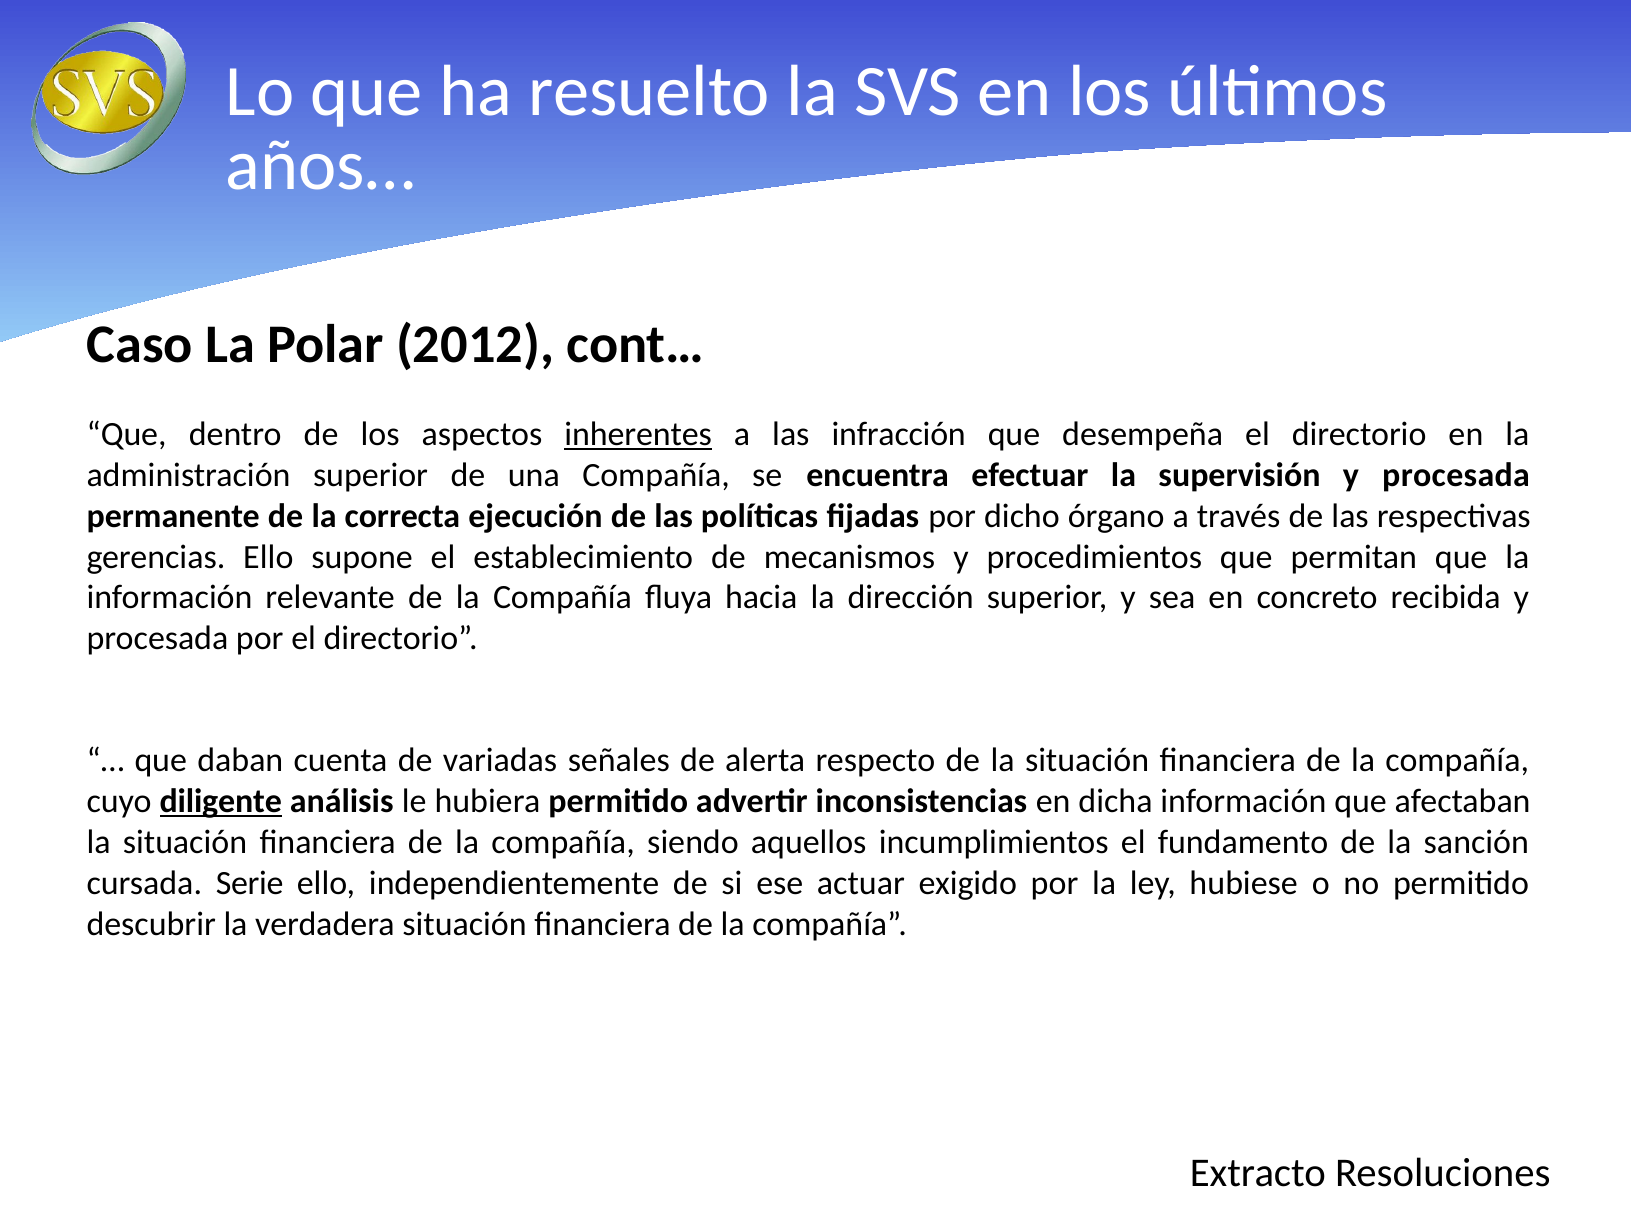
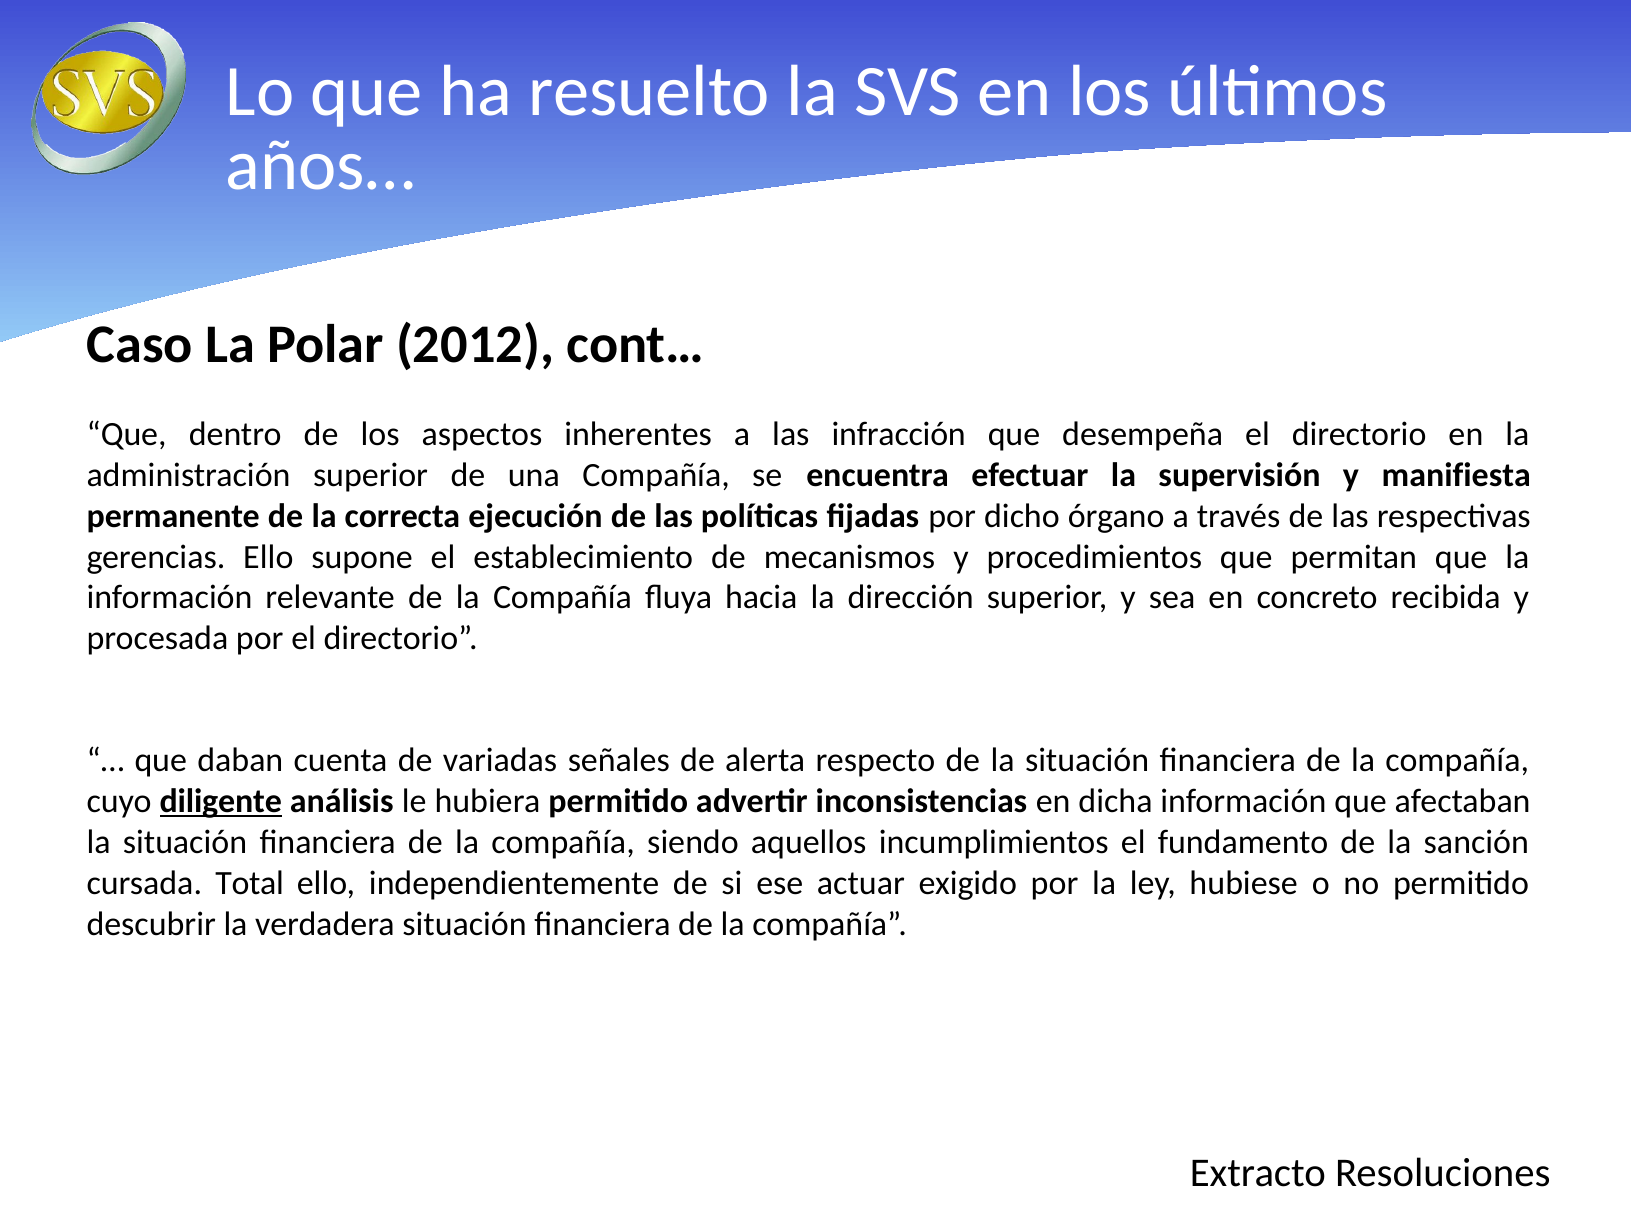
inherentes underline: present -> none (638, 435)
supervisión y procesada: procesada -> manifiesta (1456, 475)
Serie: Serie -> Total (250, 883)
